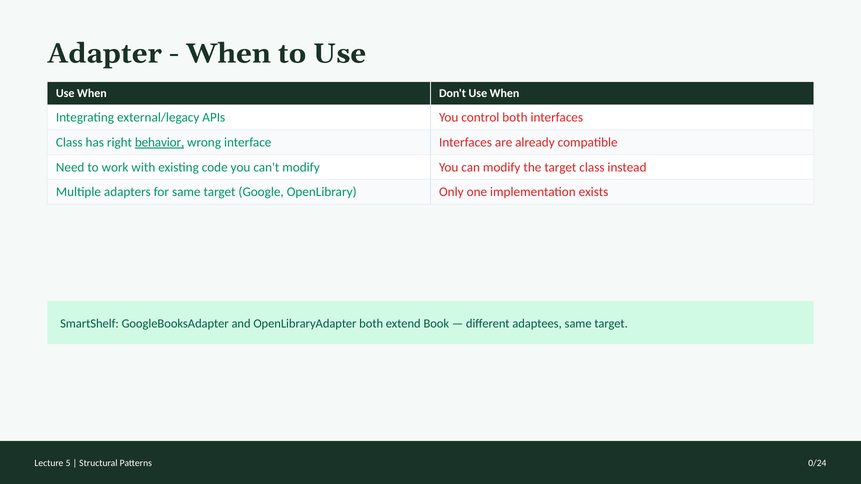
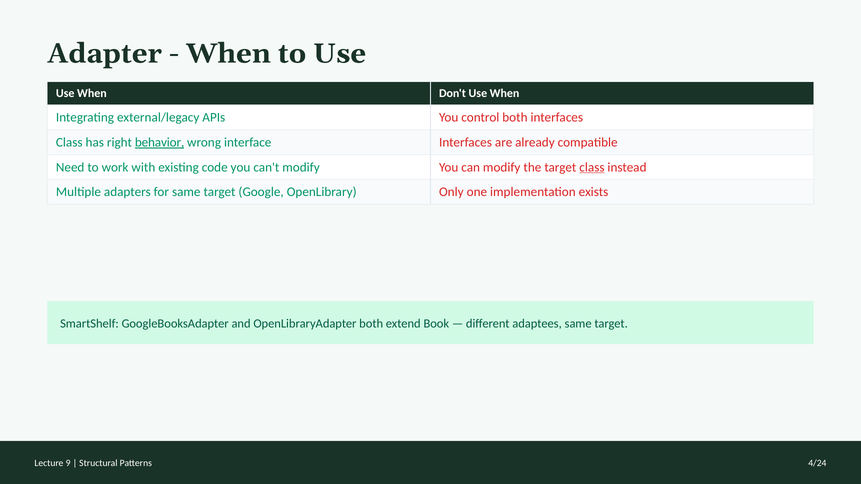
class underline: none -> present (592, 167)
5: 5 -> 9 (68, 463)
0/24: 0/24 -> 4/24 (817, 463)
